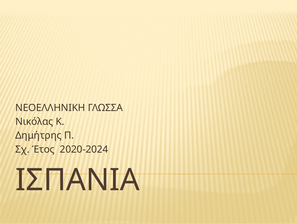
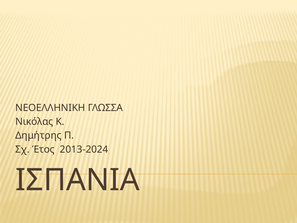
2020-2024: 2020-2024 -> 2013-2024 (84, 149)
